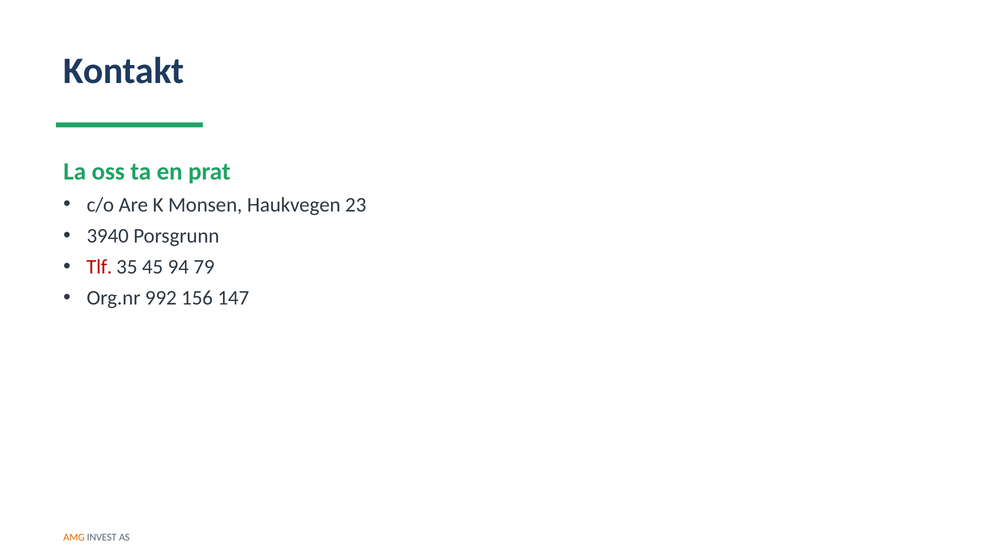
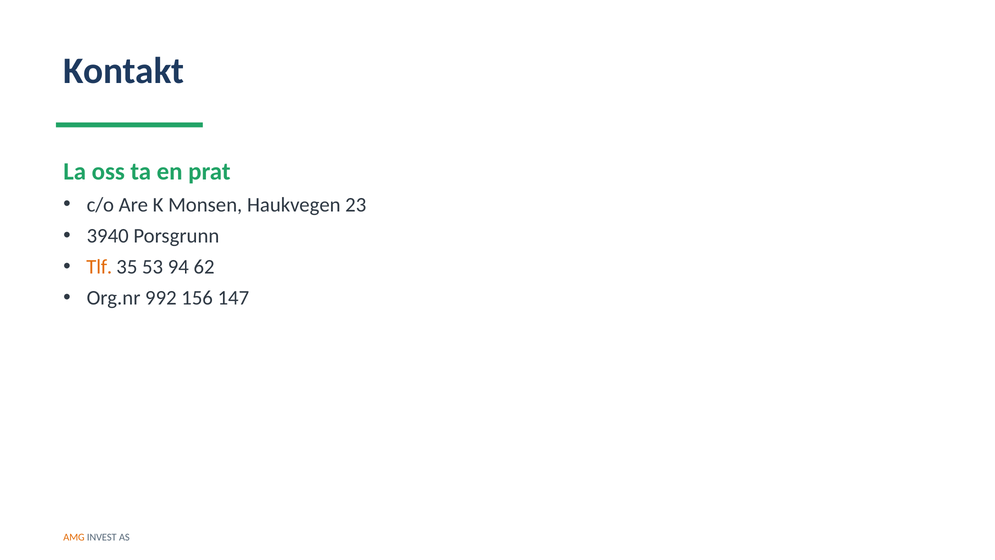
Tlf colour: red -> orange (99, 267)
45: 45 -> 53 (153, 267)
79: 79 -> 62 (204, 267)
